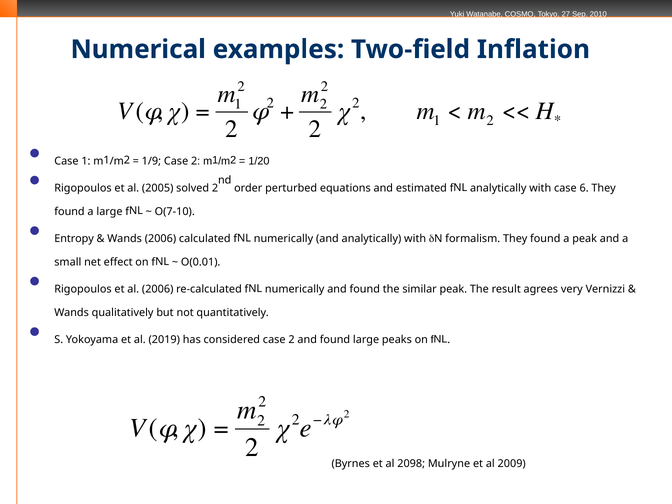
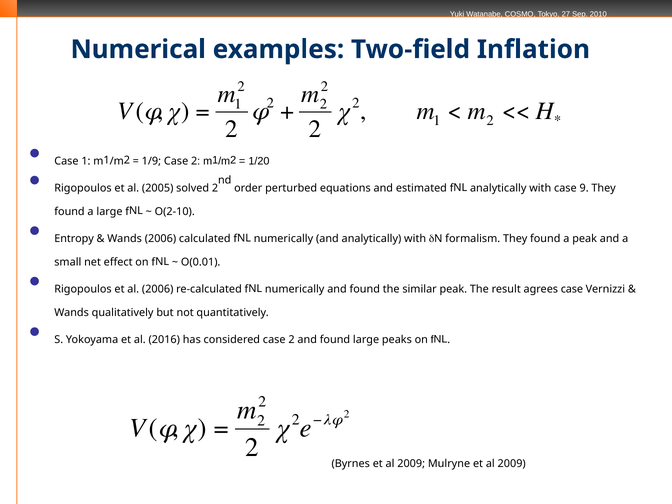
6: 6 -> 9 (584, 188)
O(7-10: O(7-10 -> O(2-10 (175, 212)
agrees very: very -> case (572, 289)
2019: 2019 -> 2016 (164, 340)
Byrnes et al 2098: 2098 -> 2009 (411, 463)
